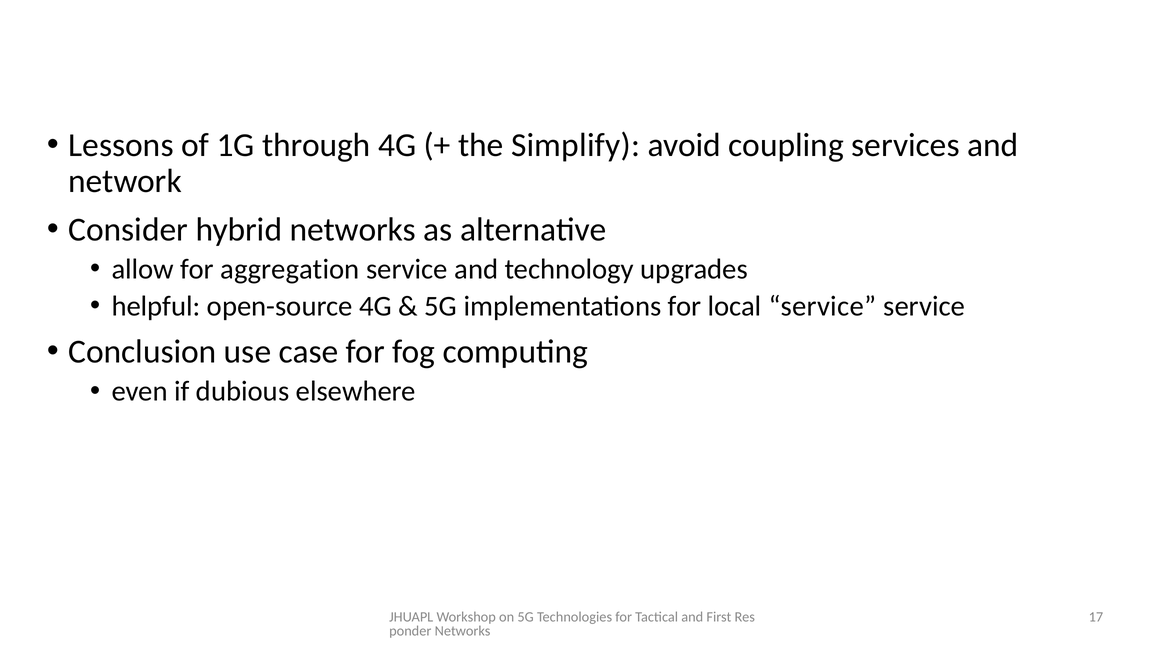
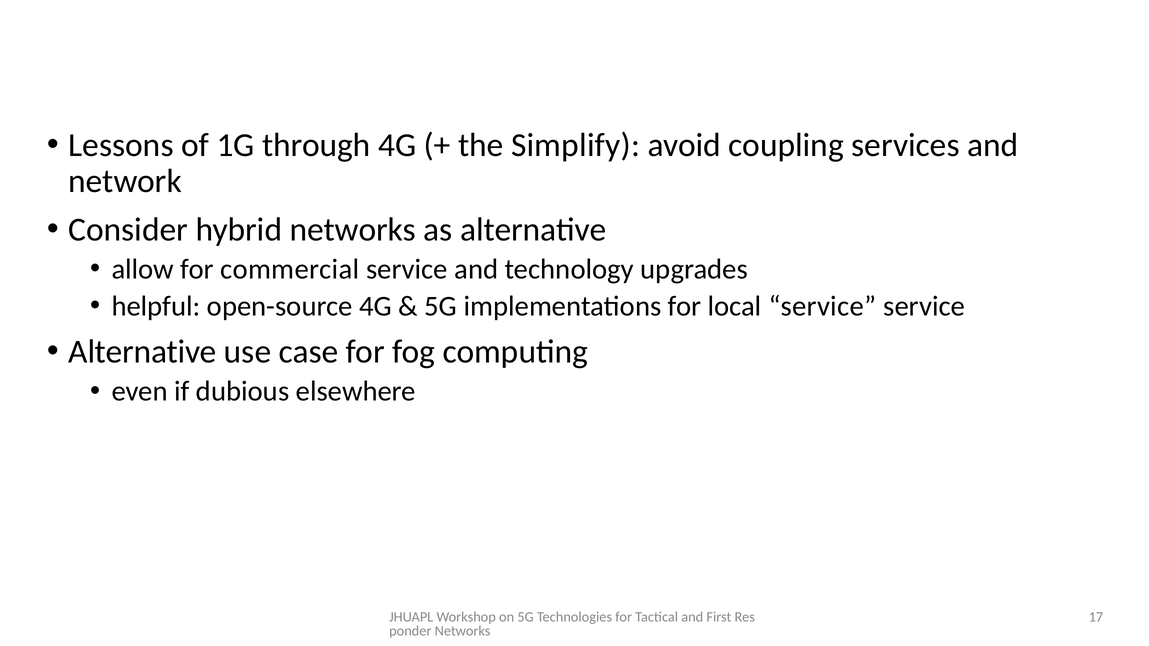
aggregation: aggregation -> commercial (290, 269)
Conclusion: Conclusion -> Alternative (143, 352)
